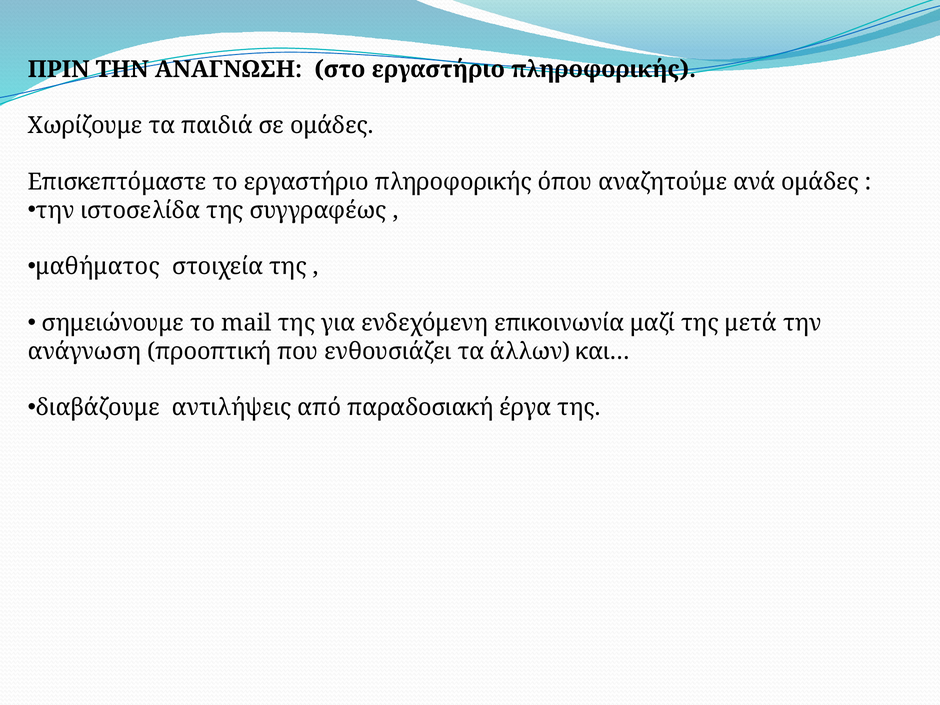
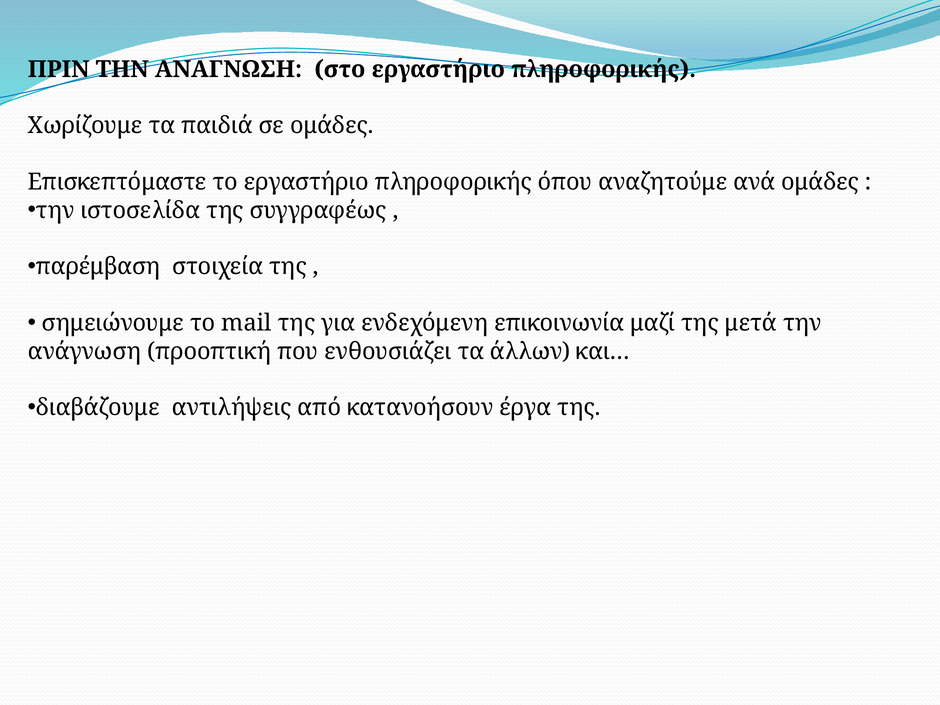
μαθήματος: μαθήματος -> παρέμβαση (98, 267)
παραδοσιακή: παραδοσιακή -> κατανοήσουν (420, 408)
